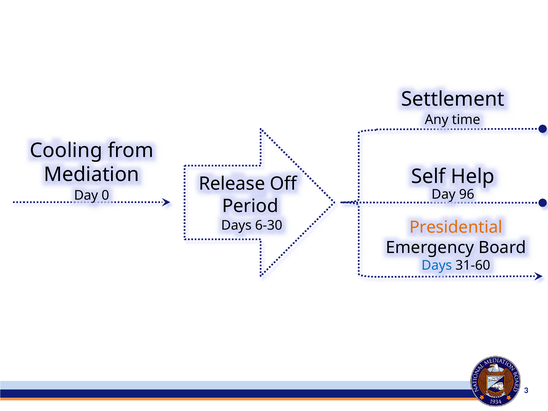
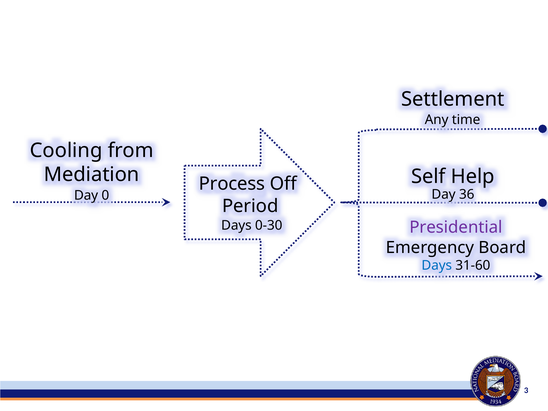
Release: Release -> Process (232, 184)
96: 96 -> 36 (467, 195)
6-30: 6-30 -> 0-30 (269, 225)
Presidential colour: orange -> purple (456, 227)
